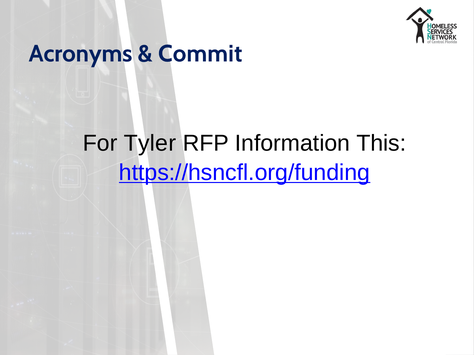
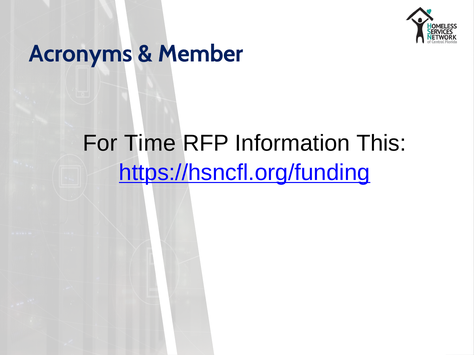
Commit: Commit -> Member (200, 54)
Tyler: Tyler -> Time (150, 144)
